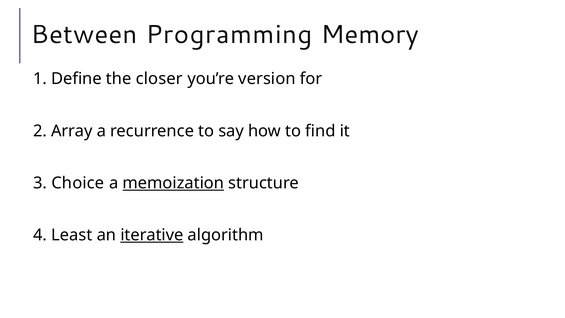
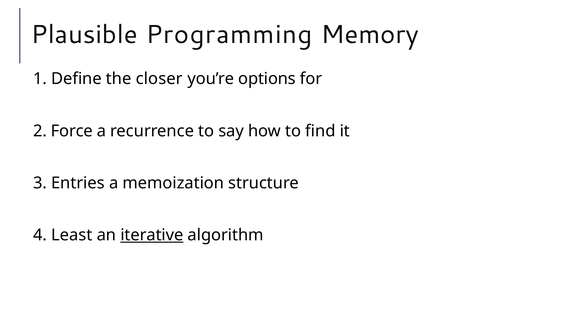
Between: Between -> Plausible (84, 35)
version: version -> options (267, 79)
Array: Array -> Force (72, 131)
Choice: Choice -> Entries (78, 183)
memoization underline: present -> none (173, 183)
